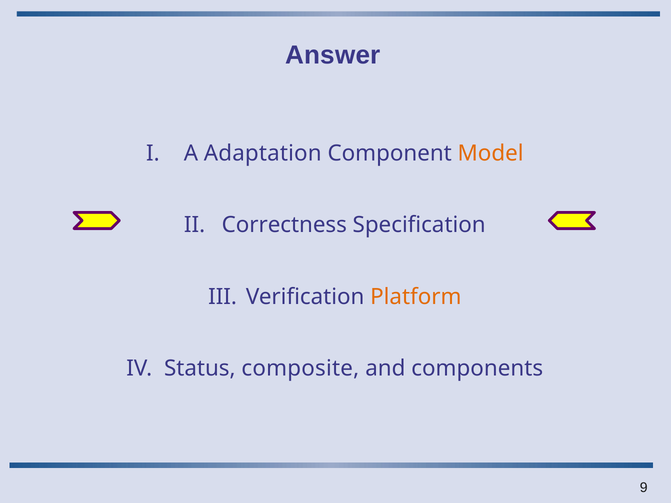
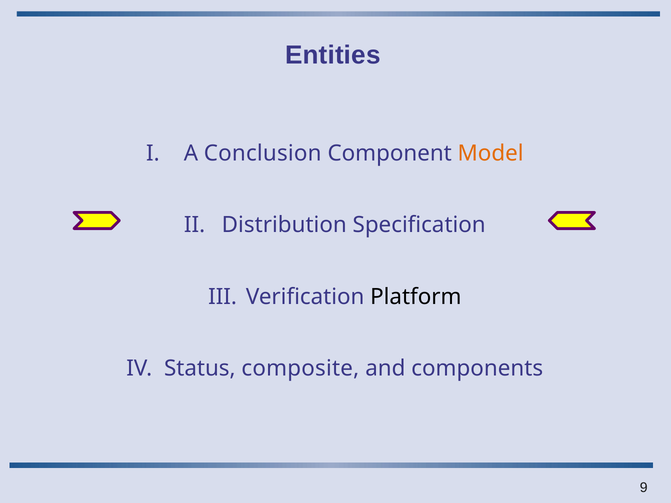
Answer: Answer -> Entities (333, 55)
Adaptation: Adaptation -> Conclusion (263, 154)
Correctness: Correctness -> Distribution (284, 225)
Platform colour: orange -> black (416, 297)
